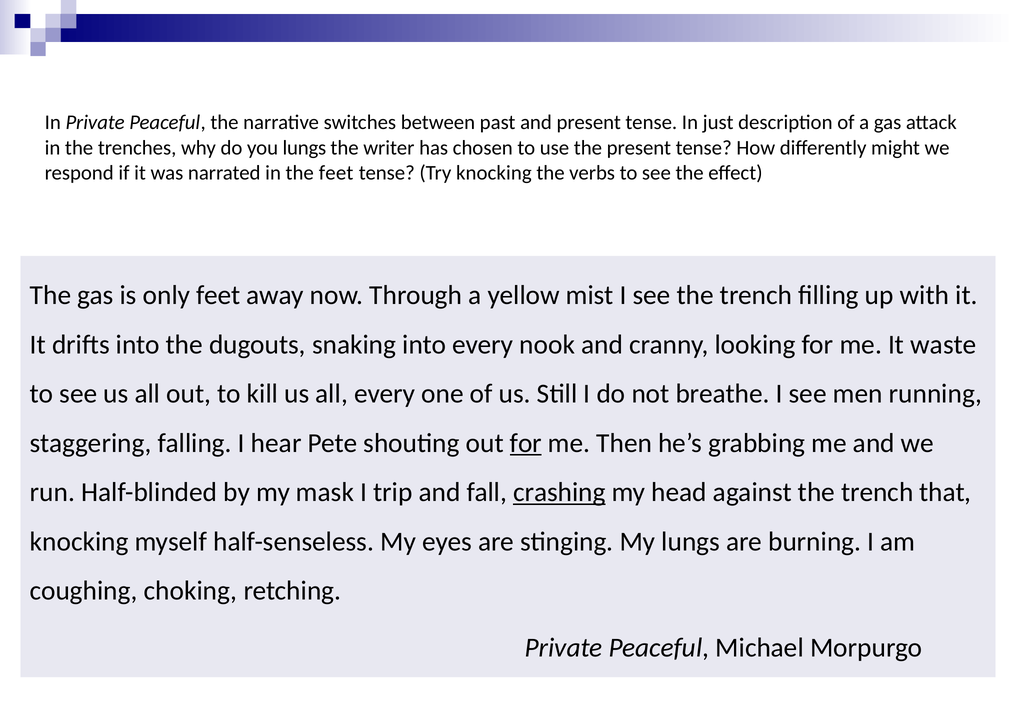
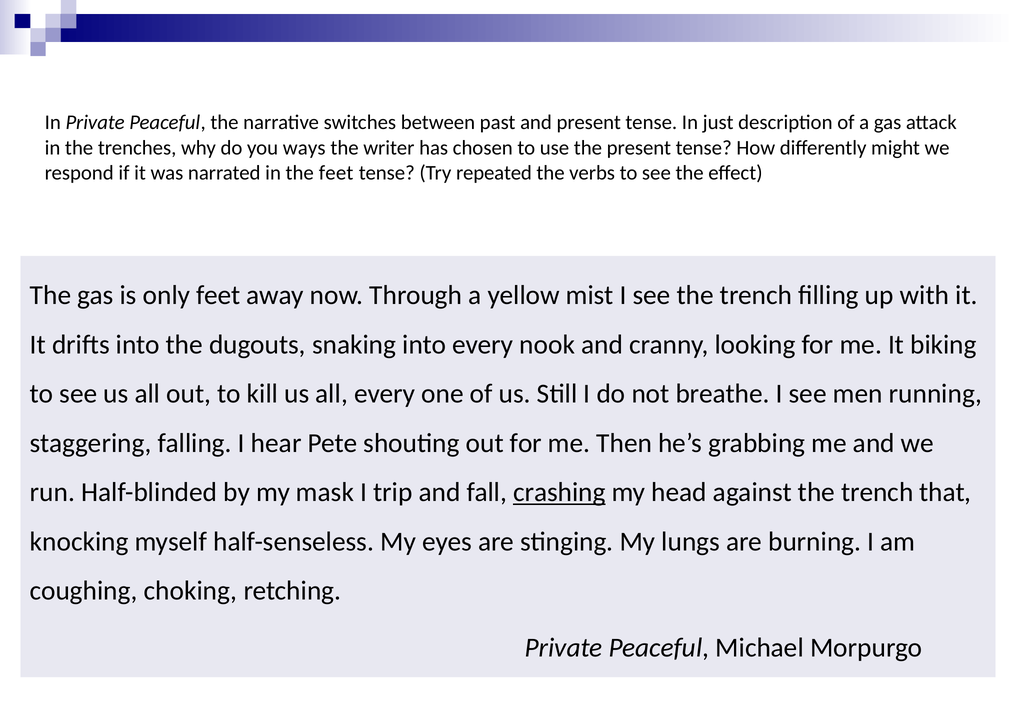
you lungs: lungs -> ways (304, 148)
Try knocking: knocking -> repeated (494, 172)
waste: waste -> biking (943, 344)
for underline: present -> none (526, 443)
